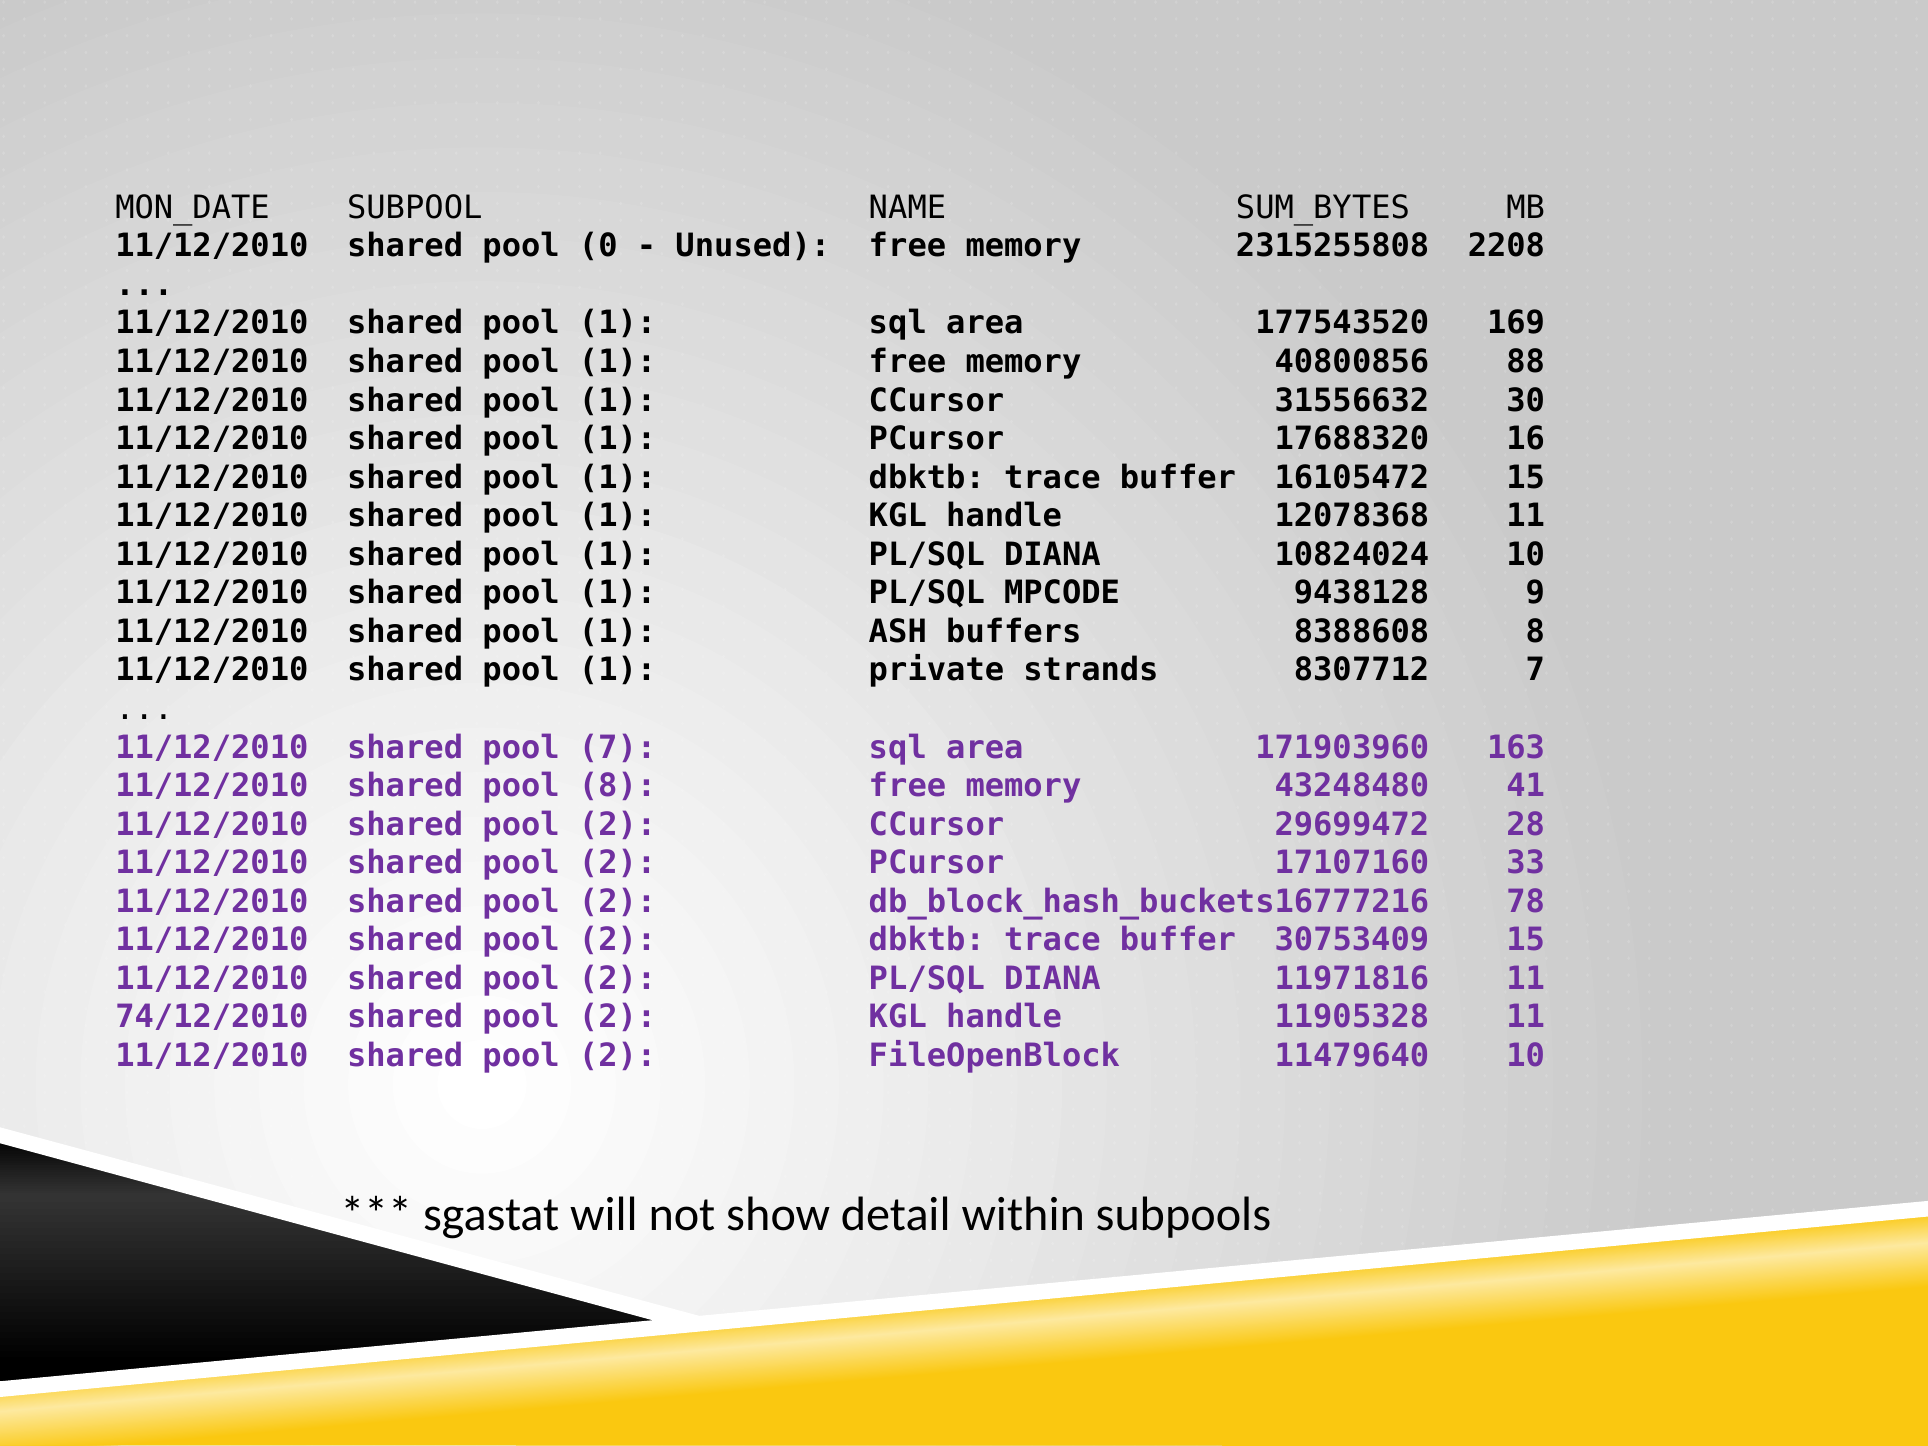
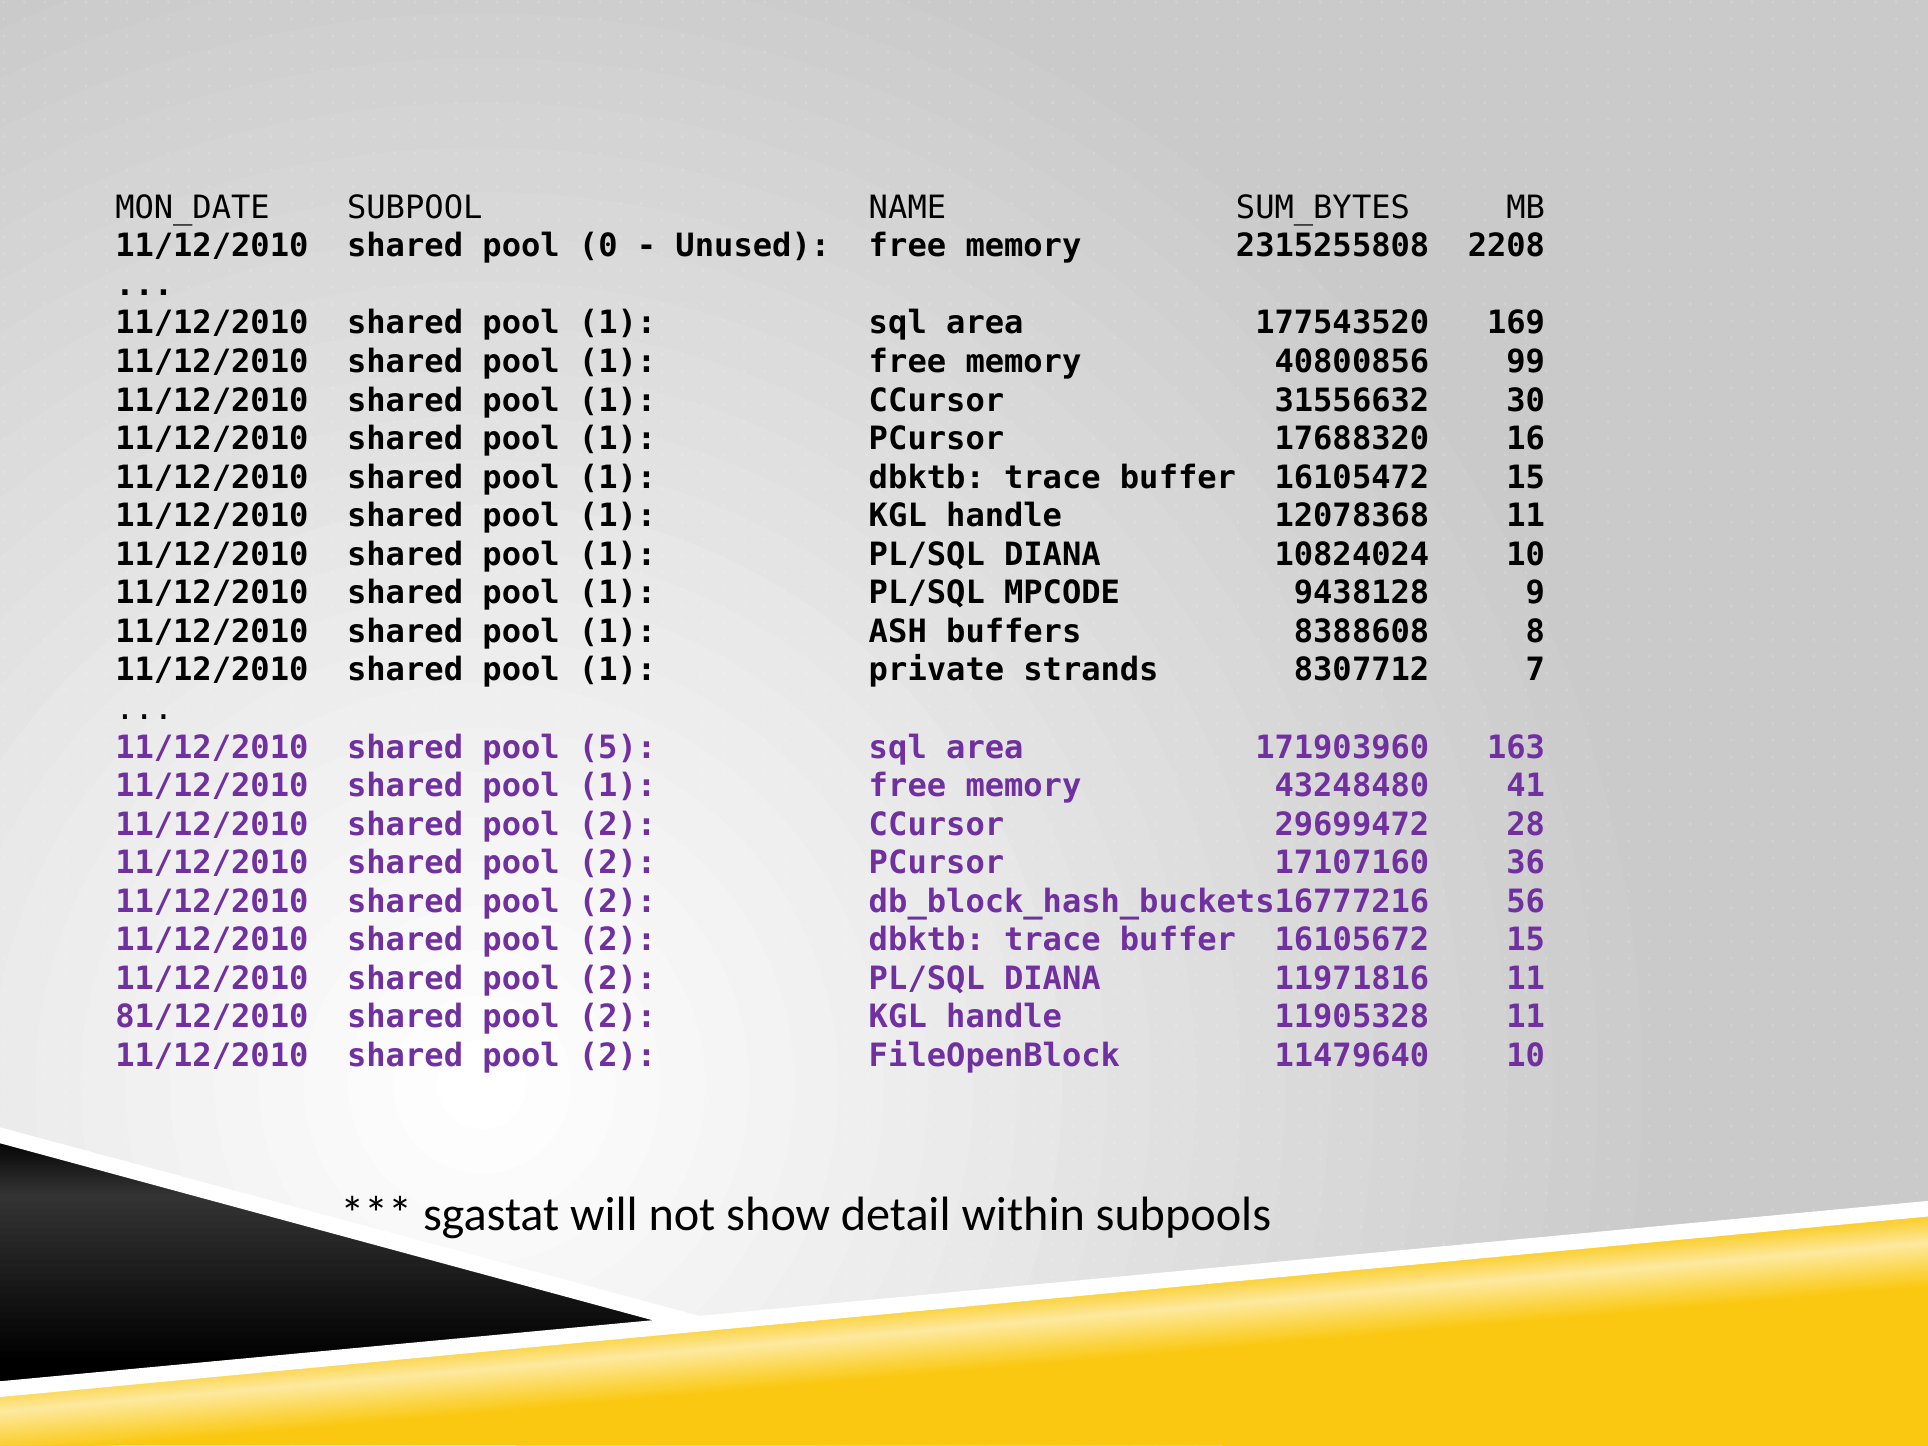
88: 88 -> 99 (1526, 362)
pool 7: 7 -> 5 (618, 747)
8: 8 -> 1 (618, 786)
33: 33 -> 36 (1526, 863)
78: 78 -> 56 (1526, 902)
30753409: 30753409 -> 16105672 (1352, 940)
74/12/2010: 74/12/2010 -> 81/12/2010 (212, 1017)
